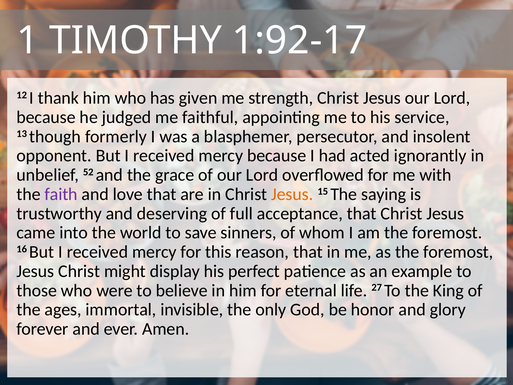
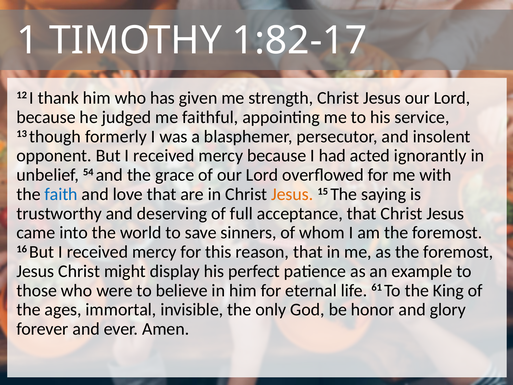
1:92-17: 1:92-17 -> 1:82-17 (300, 41)
52: 52 -> 54 (88, 172)
faith colour: purple -> blue (61, 194)
27: 27 -> 61 (377, 287)
